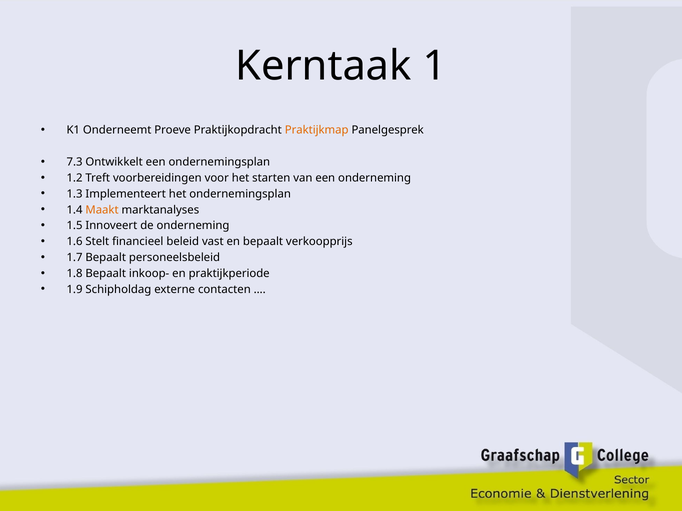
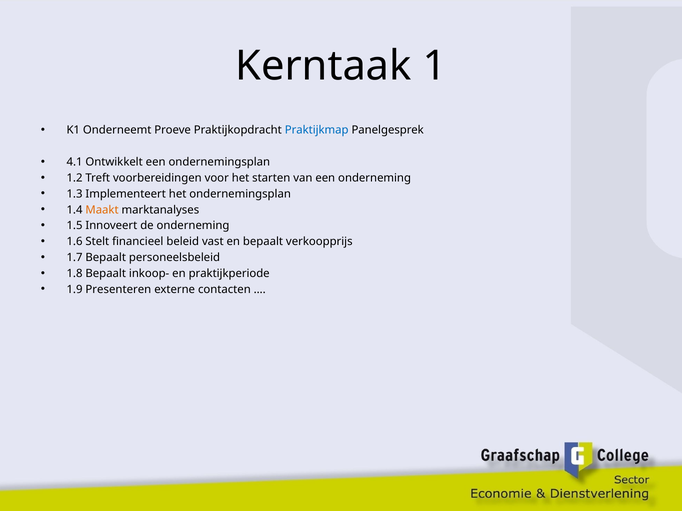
Praktijkmap colour: orange -> blue (317, 130)
7.3: 7.3 -> 4.1 (75, 162)
Schipholdag: Schipholdag -> Presenteren (118, 290)
